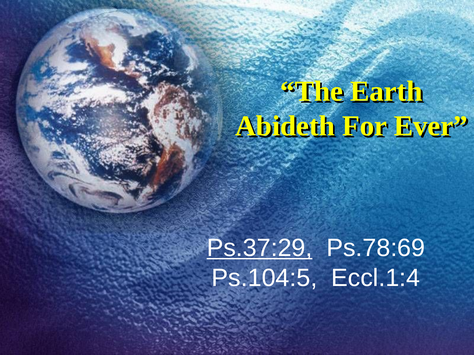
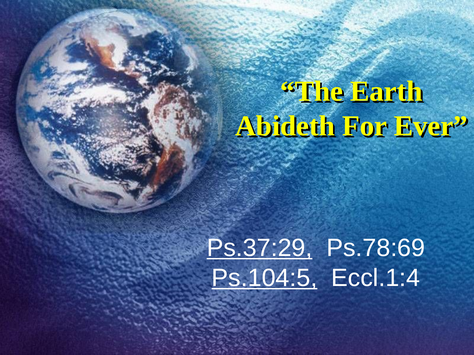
Ps.104:5 underline: none -> present (264, 278)
